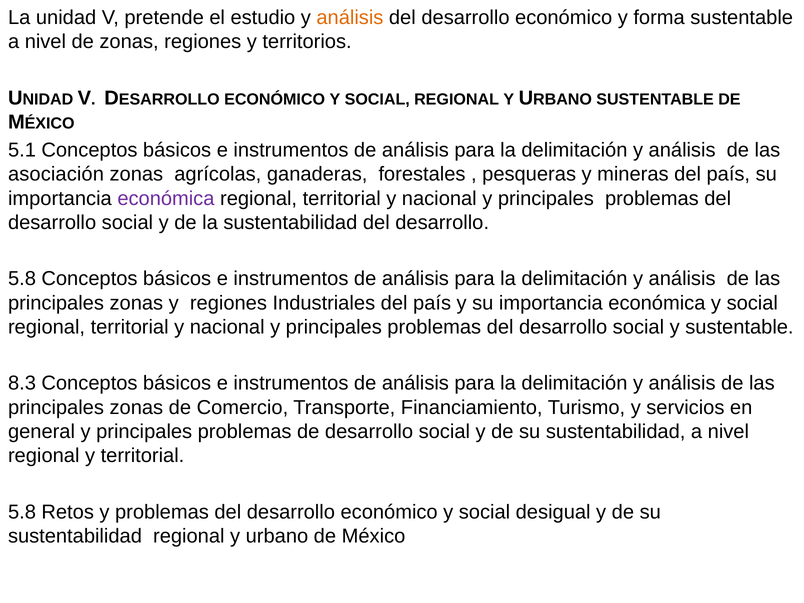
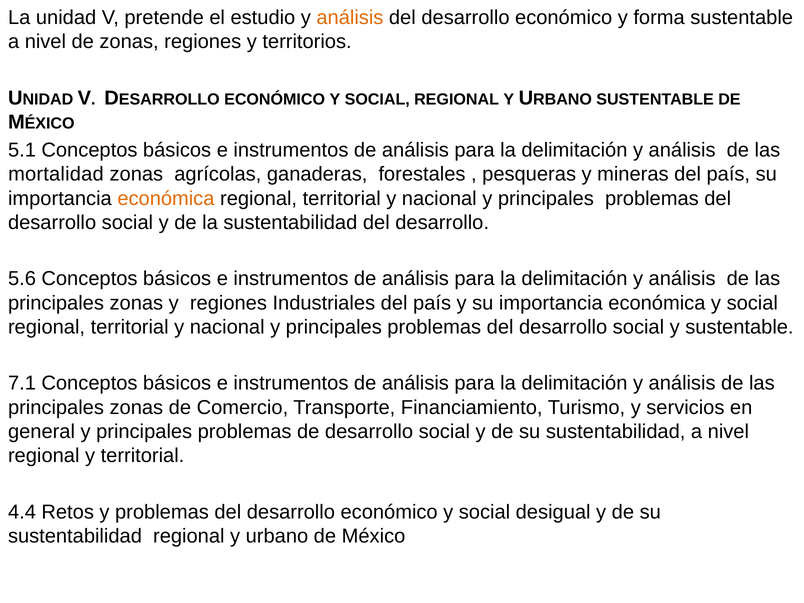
asociación: asociación -> mortalidad (56, 174)
económica colour: purple -> orange (166, 198)
5.8: 5.8 -> 5.6 (22, 279)
8.3: 8.3 -> 7.1 (22, 383)
5.8: 5.8 -> 4.4 (22, 512)
